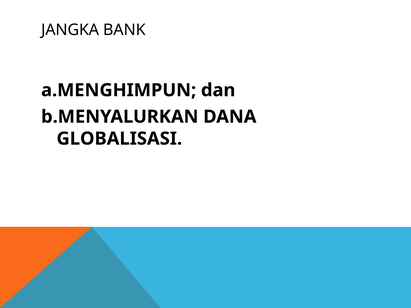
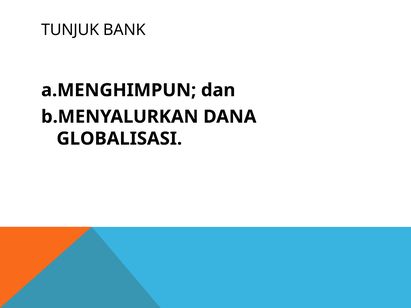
JANGKA: JANGKA -> TUNJUK (70, 30)
